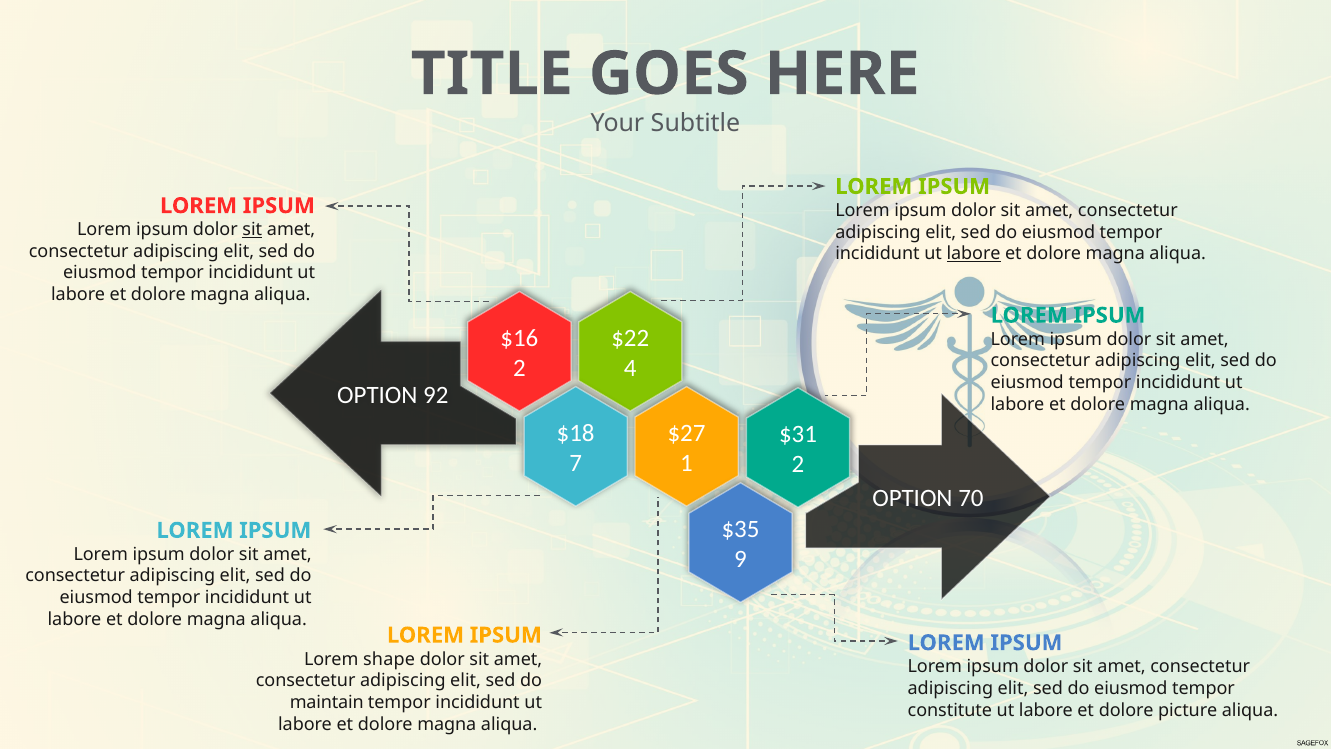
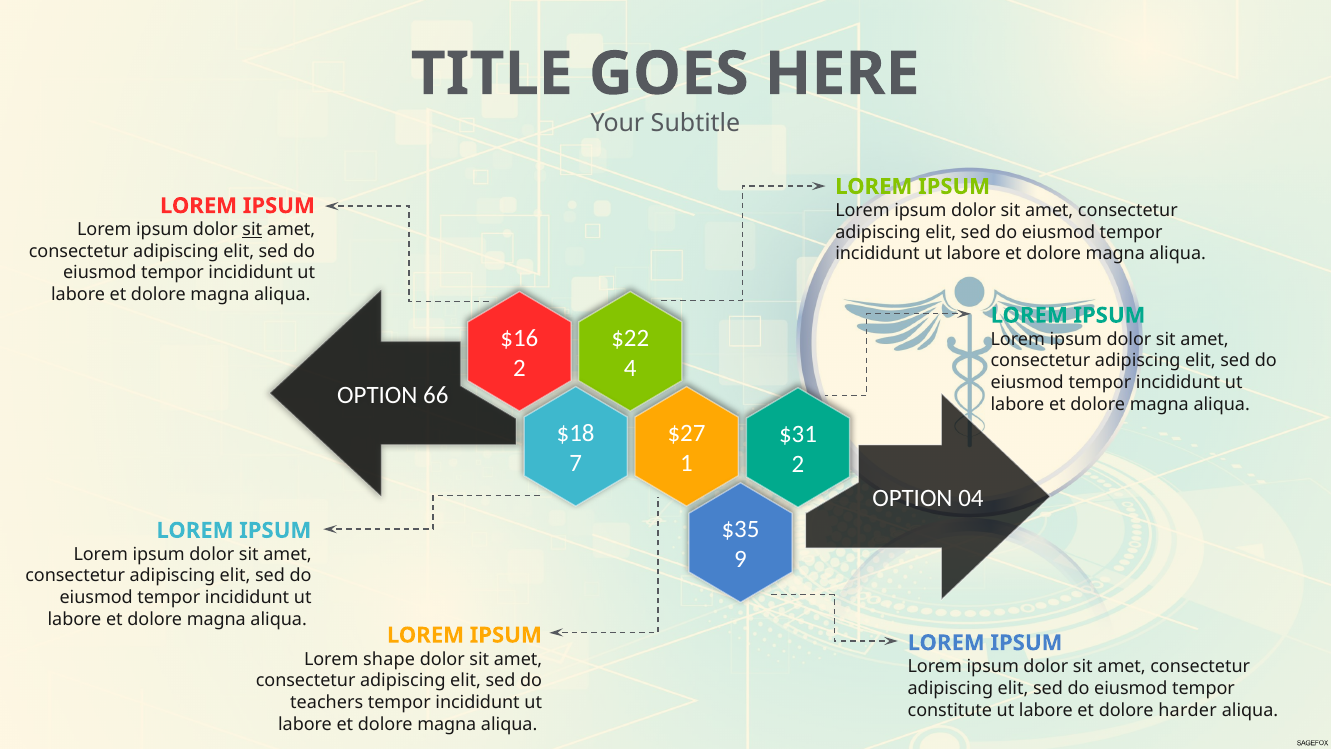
labore underline: present -> none (974, 254)
92: 92 -> 66 (436, 395)
70: 70 -> 04 (971, 498)
maintain: maintain -> teachers (327, 702)
picture: picture -> harder (1188, 710)
